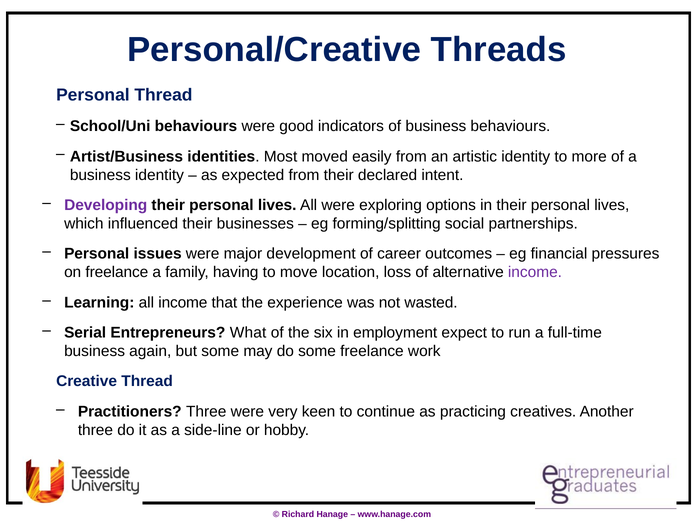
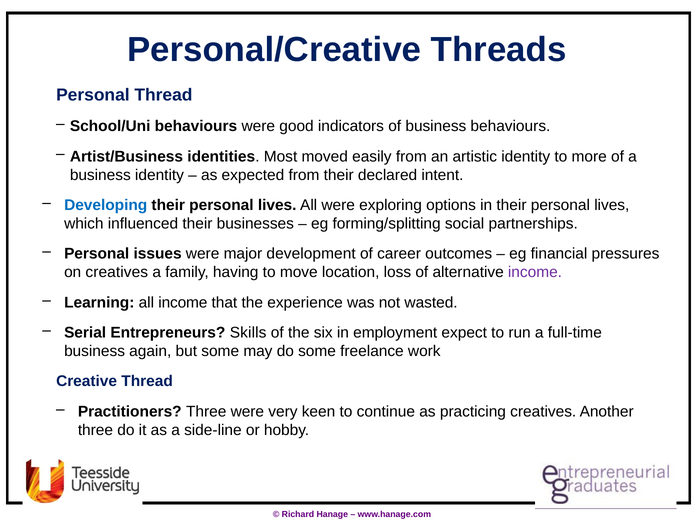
Developing colour: purple -> blue (106, 205)
on freelance: freelance -> creatives (117, 273)
What: What -> Skills (248, 333)
